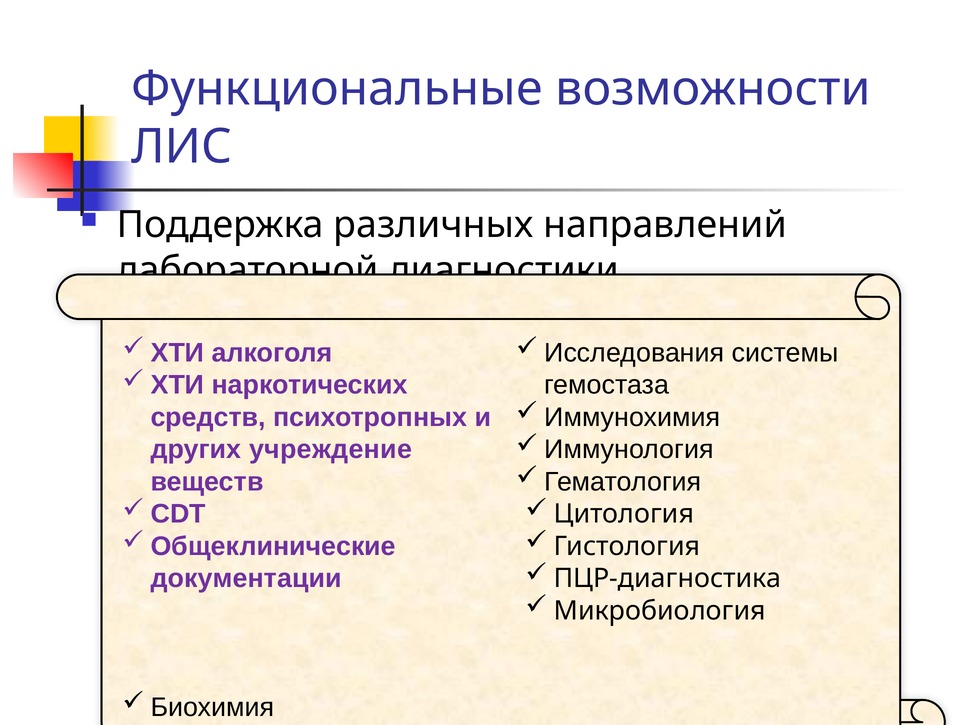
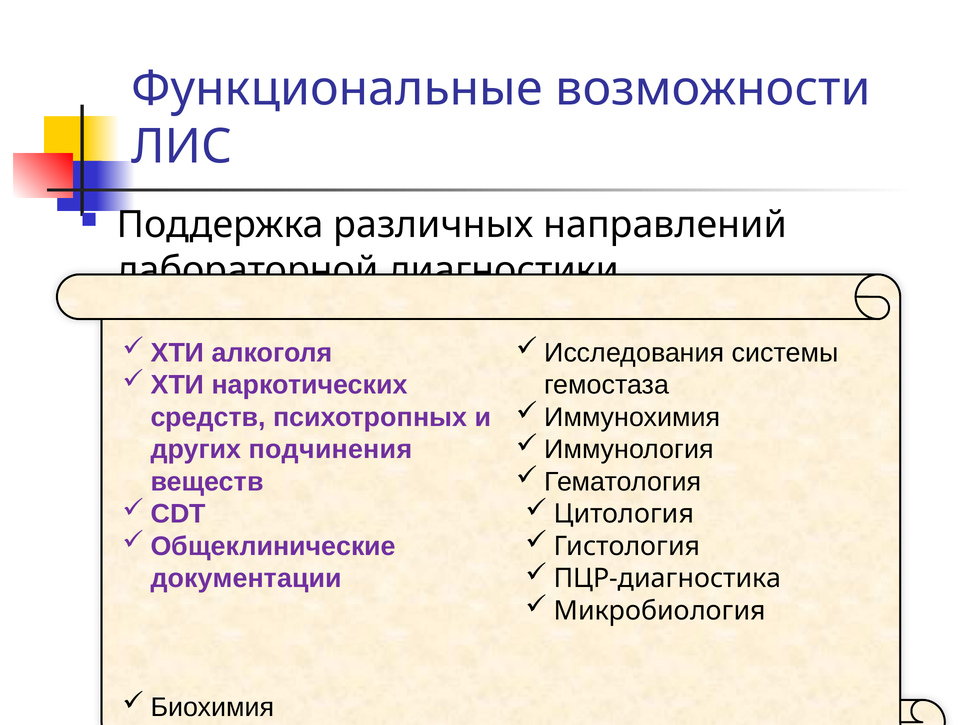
учреждение: учреждение -> подчинения (331, 449)
